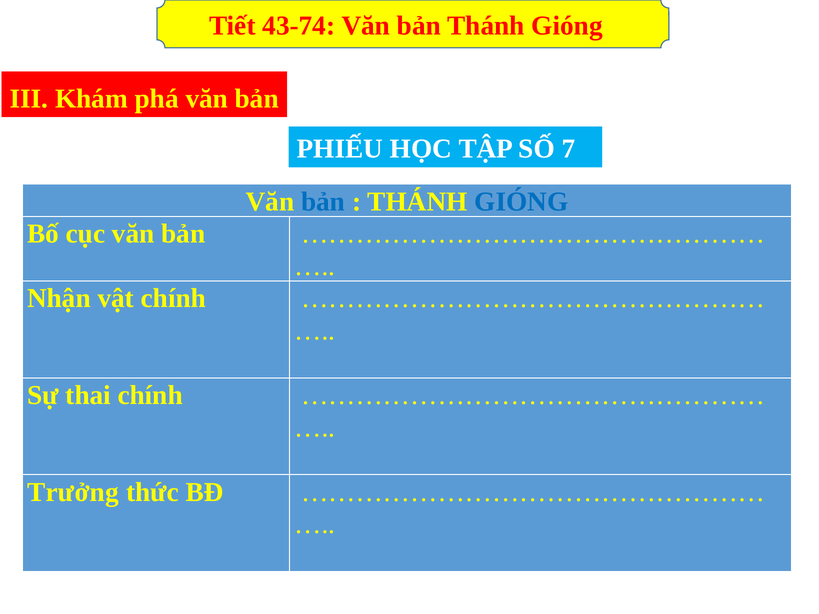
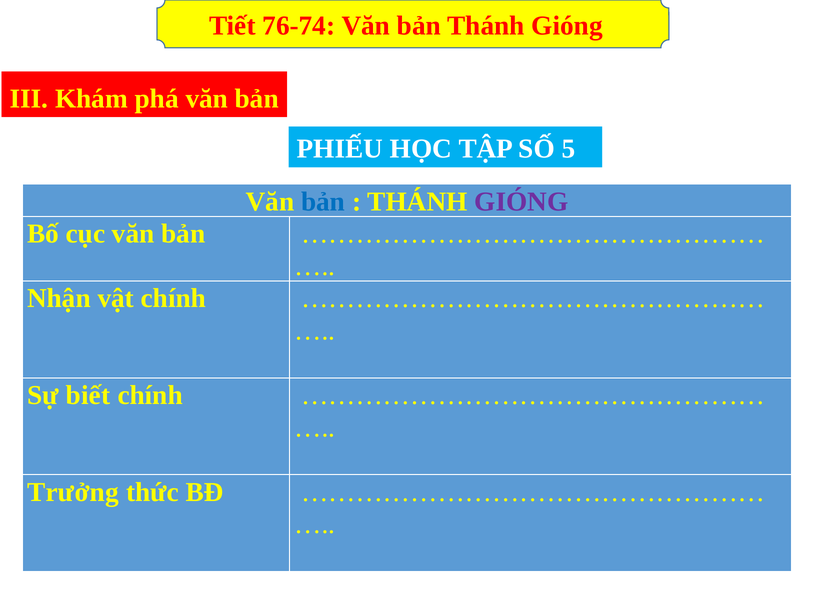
43-74: 43-74 -> 76-74 (299, 26)
7: 7 -> 5 (568, 149)
GIÓNG colour: blue -> purple (521, 202)
thai: thai -> biết (88, 395)
